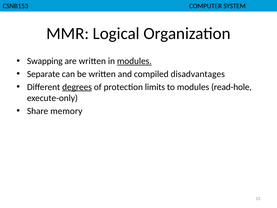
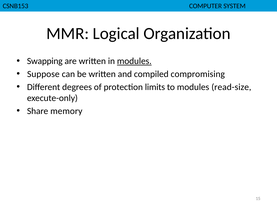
Separate: Separate -> Suppose (43, 74)
disadvantages: disadvantages -> compromising (198, 74)
degrees underline: present -> none (77, 87)
read-hole: read-hole -> read-size (231, 87)
